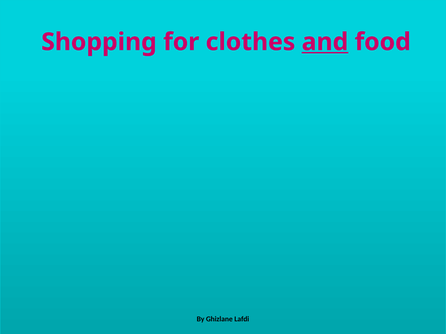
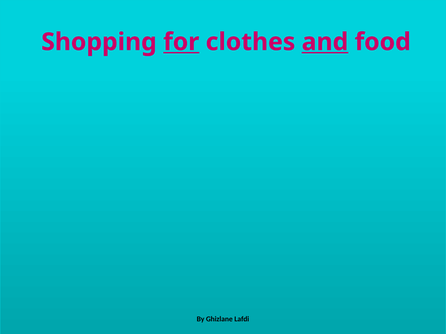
for underline: none -> present (181, 42)
